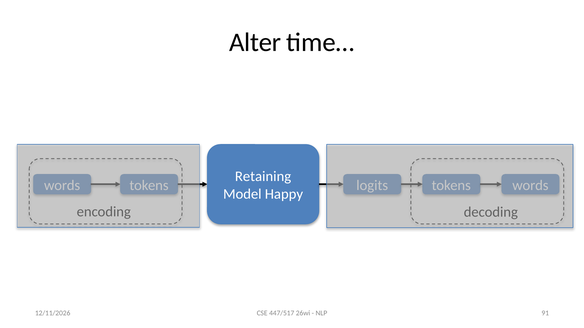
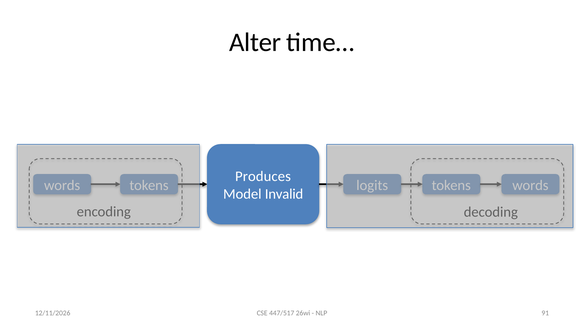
Retaining: Retaining -> Produces (263, 177)
Happy: Happy -> Invalid (284, 194)
